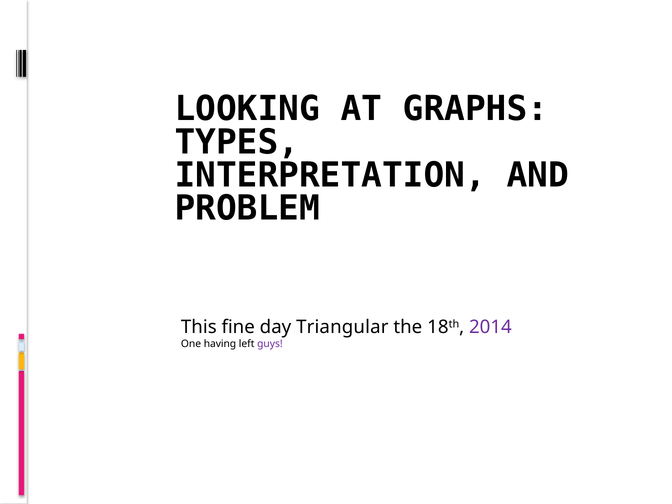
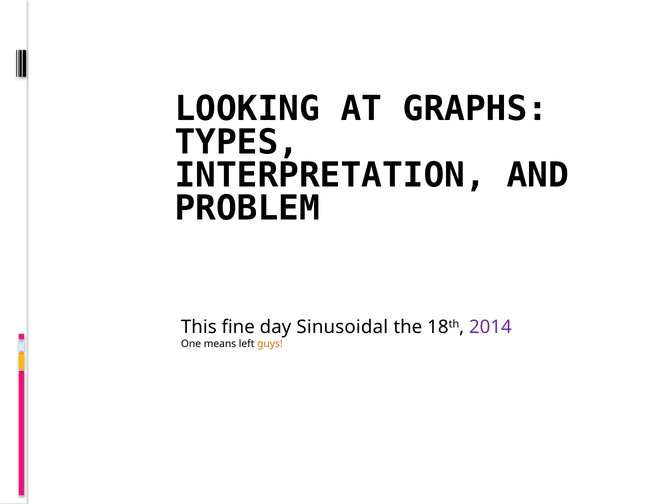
Triangular: Triangular -> Sinusoidal (342, 327)
having: having -> means (220, 344)
guys colour: purple -> orange (270, 344)
